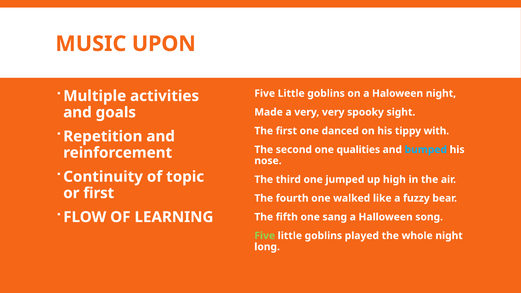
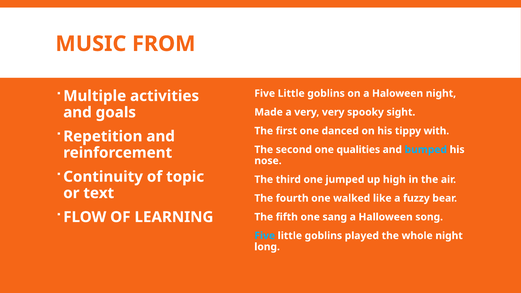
UPON: UPON -> FROM (164, 44)
or first: first -> text (99, 193)
Five colour: light green -> light blue (265, 236)
